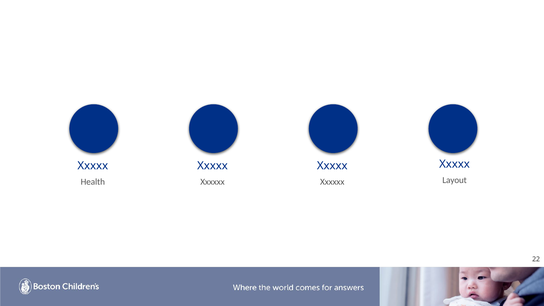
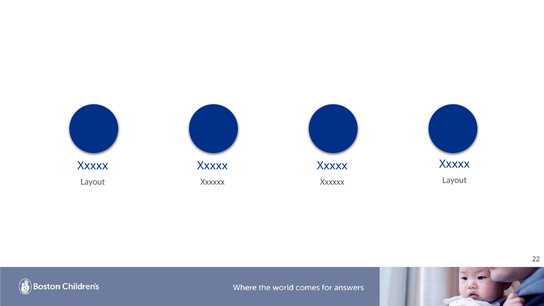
Health: Health -> Layout (93, 182)
